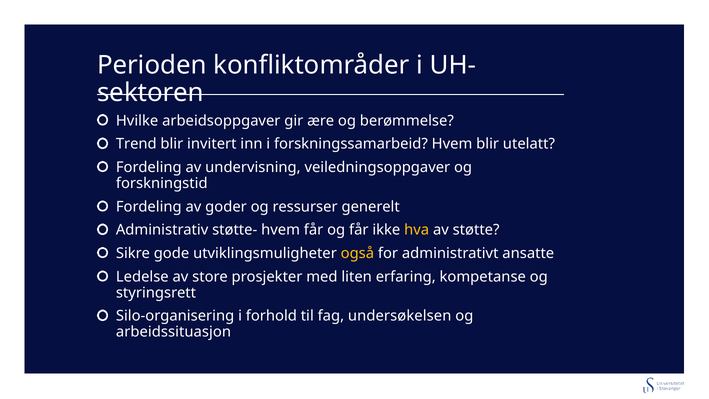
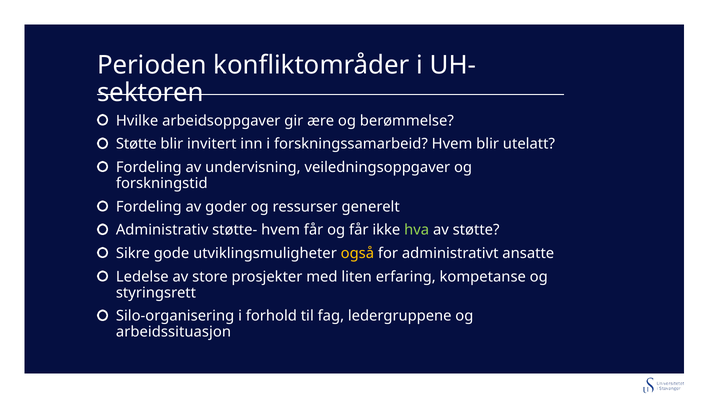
Trend: Trend -> Støtte (136, 144)
hva colour: yellow -> light green (417, 230)
undersøkelsen: undersøkelsen -> ledergruppene (400, 316)
